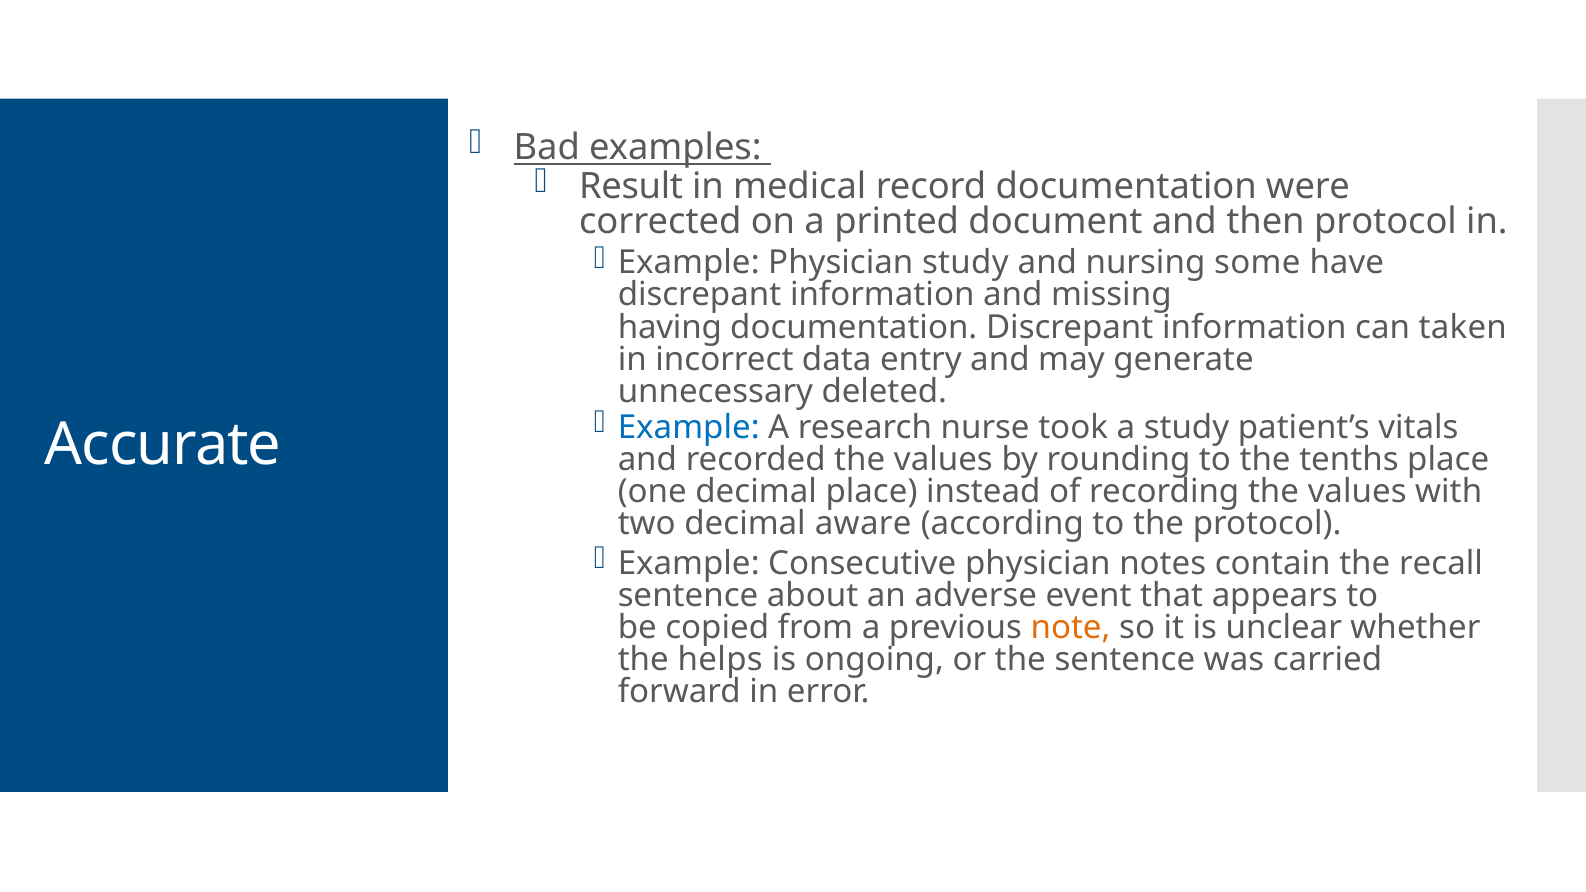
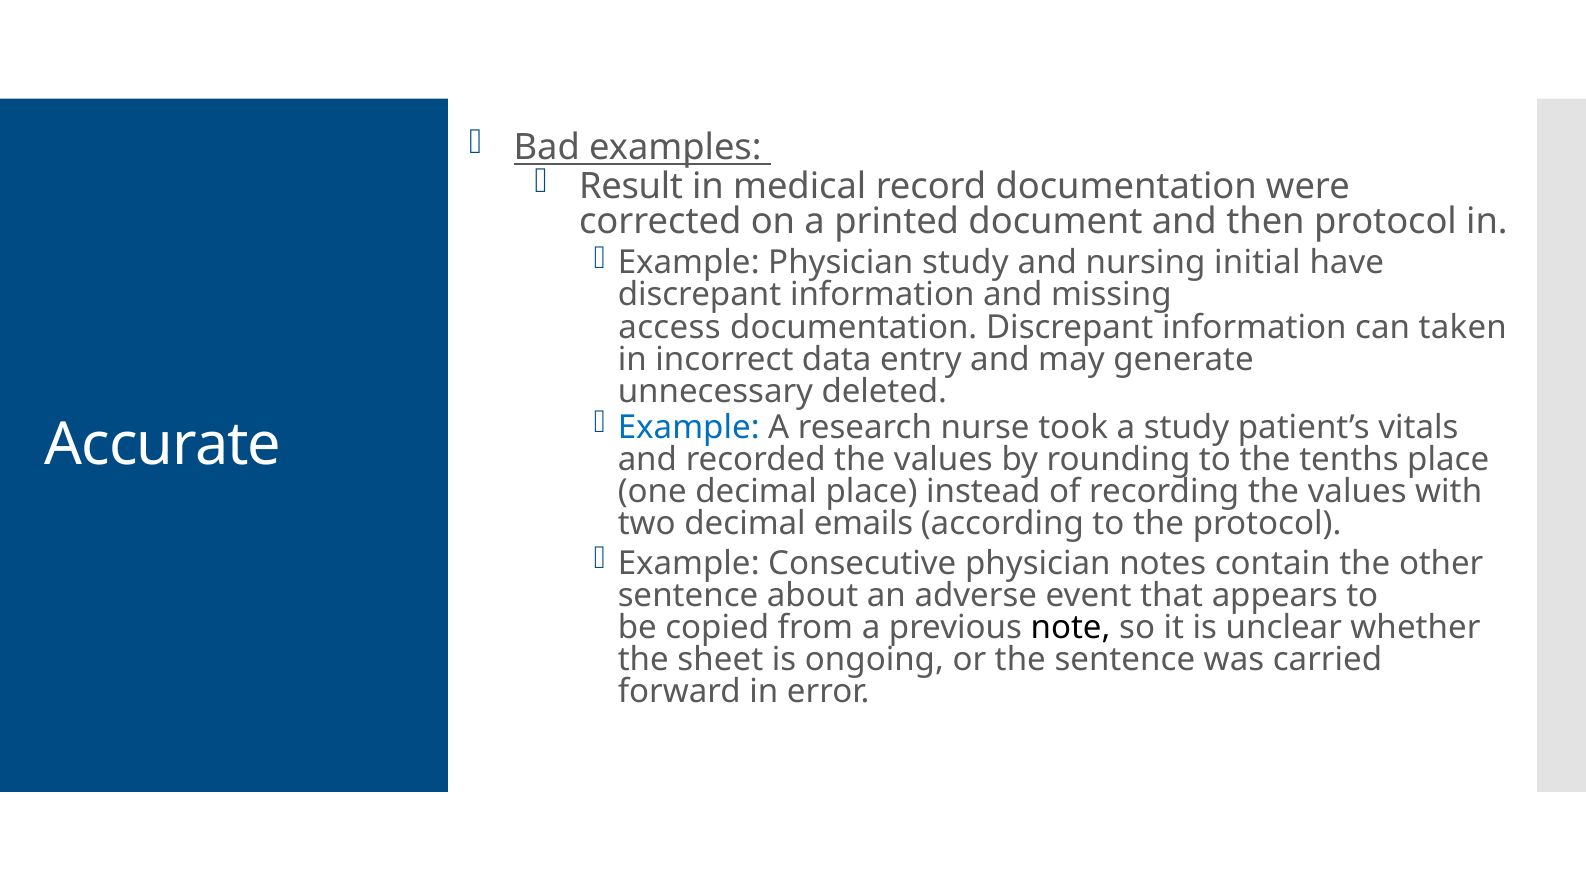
some: some -> initial (1257, 263)
having: having -> access (670, 327)
aware: aware -> emails (864, 524)
recall: recall -> other (1441, 563)
note colour: orange -> black (1071, 627)
helps: helps -> sheet (720, 660)
